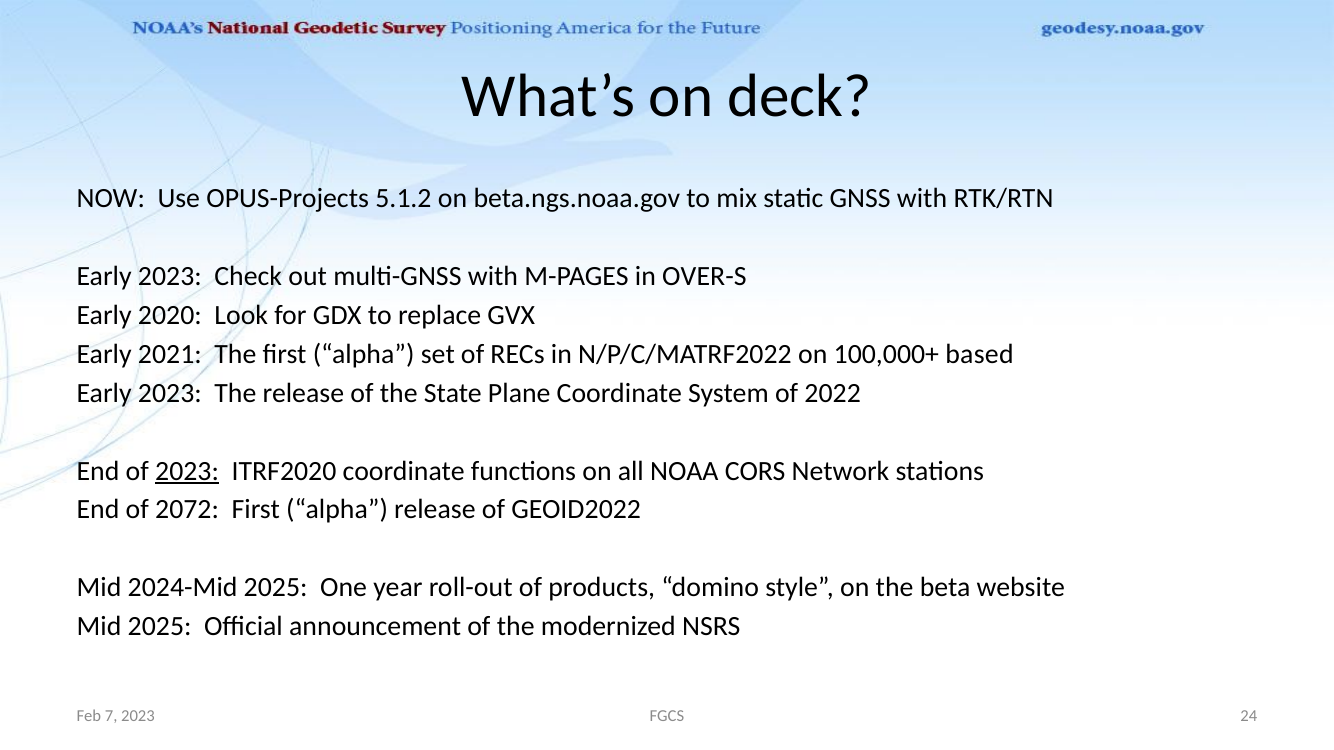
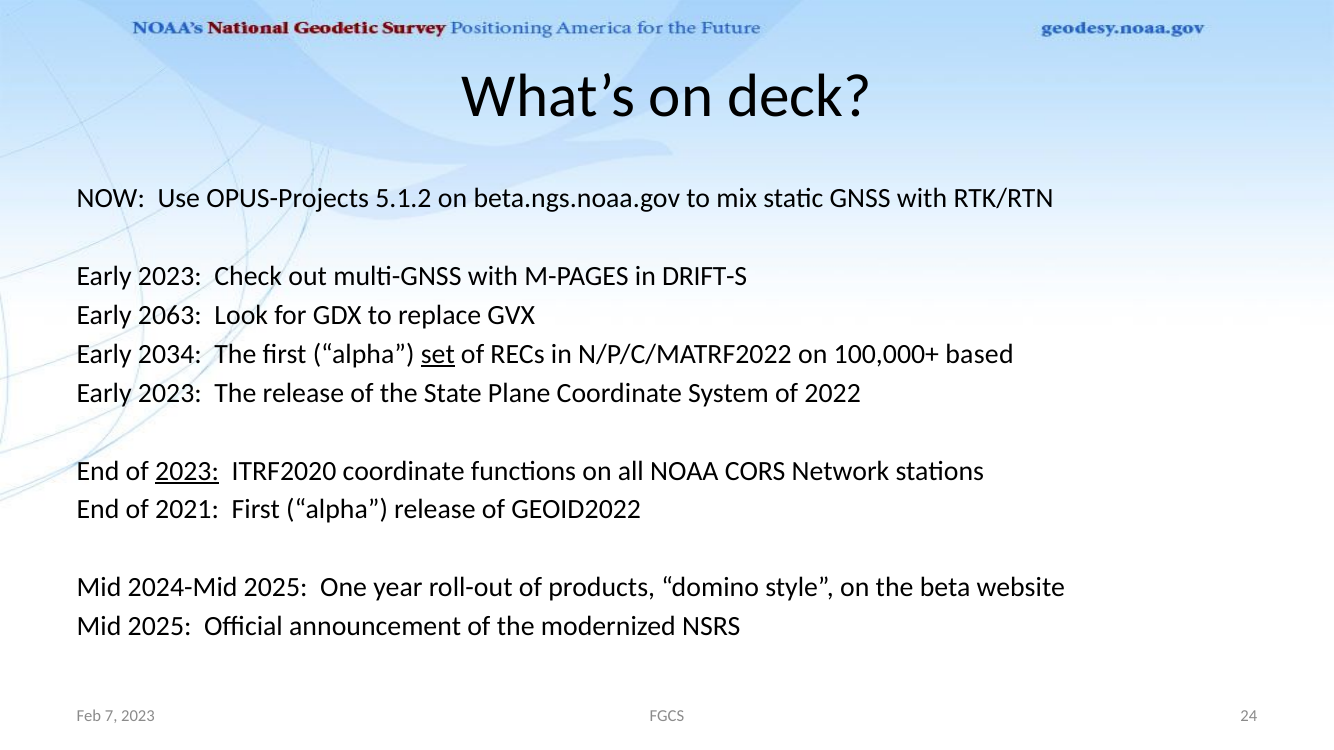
OVER-S: OVER-S -> DRIFT-S (705, 277)
2020: 2020 -> 2063 (170, 315)
2021: 2021 -> 2034 (170, 354)
set underline: none -> present (438, 354)
2072: 2072 -> 2021 (187, 510)
